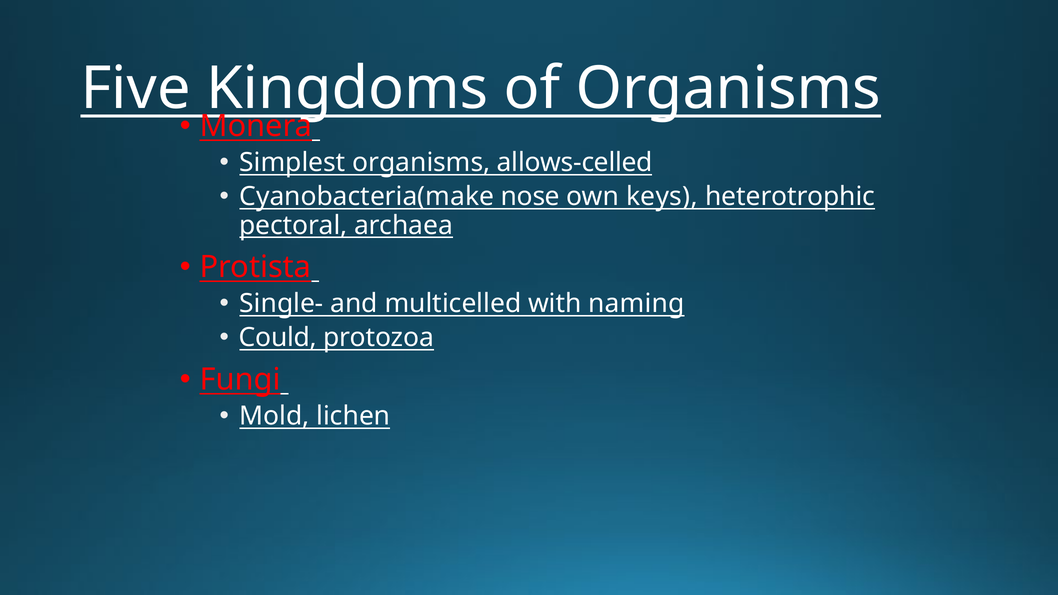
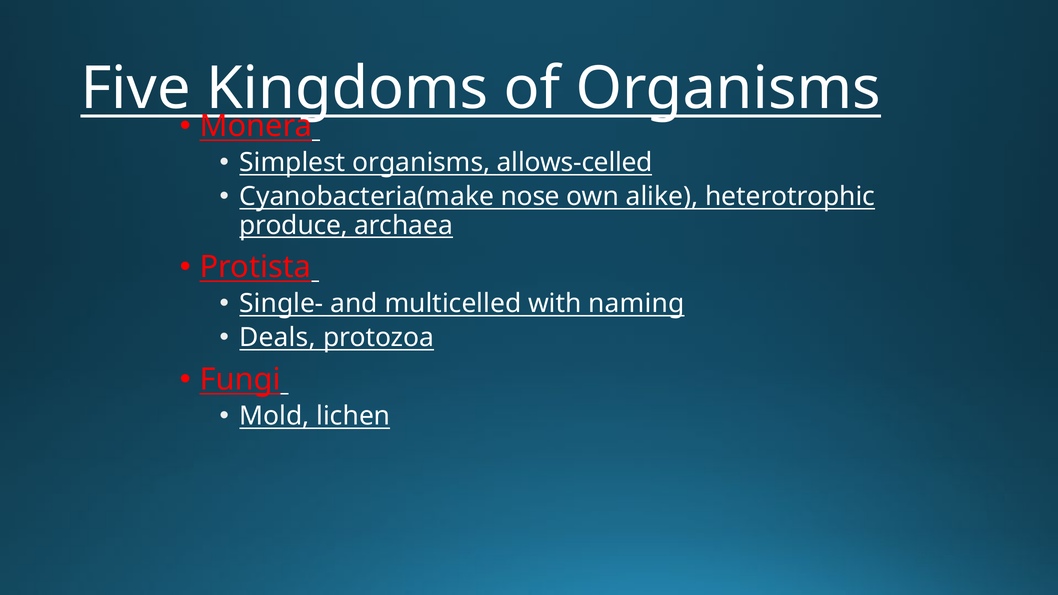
keys: keys -> alike (662, 197)
pectoral: pectoral -> produce (293, 225)
Could: Could -> Deals (278, 338)
